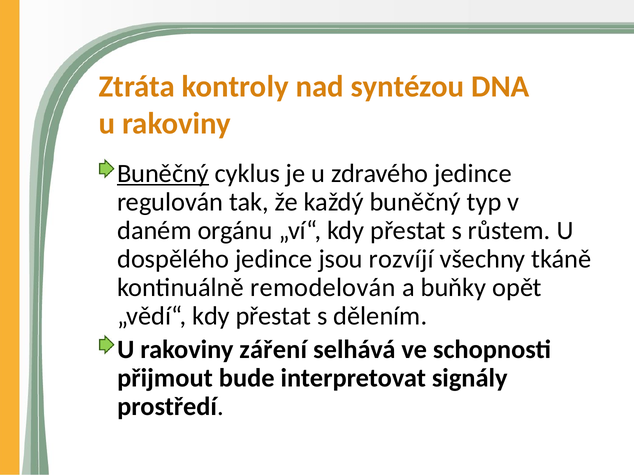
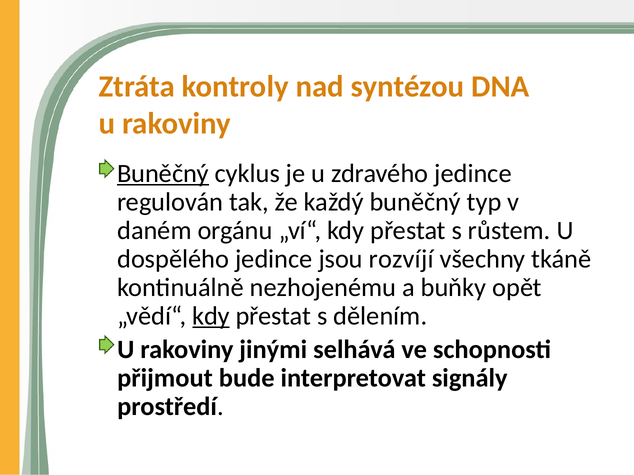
remodelován: remodelován -> nezhojenému (323, 288)
kdy underline: none -> present (211, 316)
záření: záření -> jinými (273, 350)
